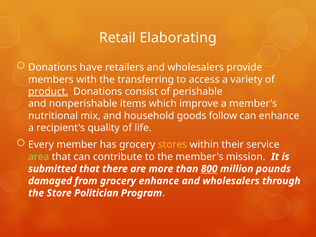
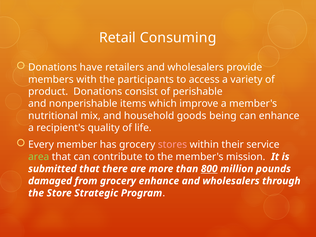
Elaborating: Elaborating -> Consuming (178, 38)
transferring: transferring -> participants (146, 79)
product underline: present -> none (48, 92)
follow: follow -> being (223, 116)
stores colour: yellow -> pink (172, 145)
Politician: Politician -> Strategic (96, 193)
